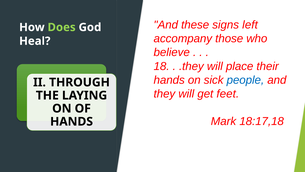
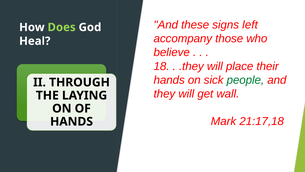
people colour: blue -> green (245, 80)
feet: feet -> wall (228, 93)
18:17,18: 18:17,18 -> 21:17,18 (262, 121)
